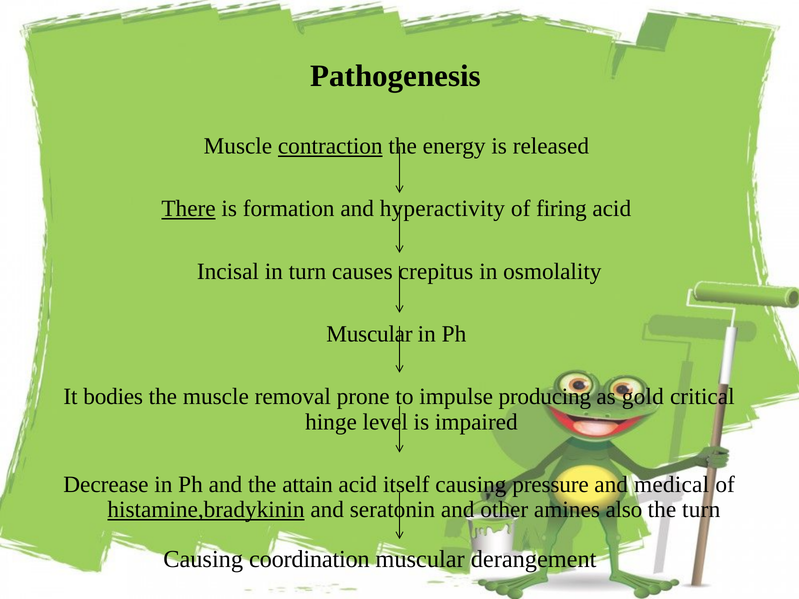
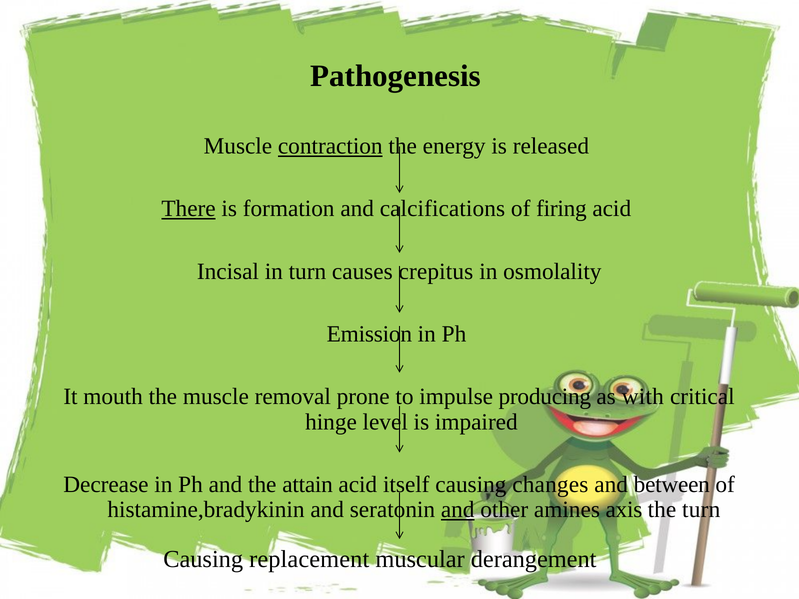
hyperactivity: hyperactivity -> calcifications (442, 209)
Muscular: Muscular -> Emission (369, 334)
bodies: bodies -> mouth (113, 397)
gold: gold -> with (643, 397)
pressure: pressure -> changes (550, 485)
medical: medical -> between (672, 485)
histamine,bradykinin underline: present -> none (206, 510)
and underline: none -> present (458, 510)
also: also -> axis (624, 510)
coordination: coordination -> replacement (309, 560)
